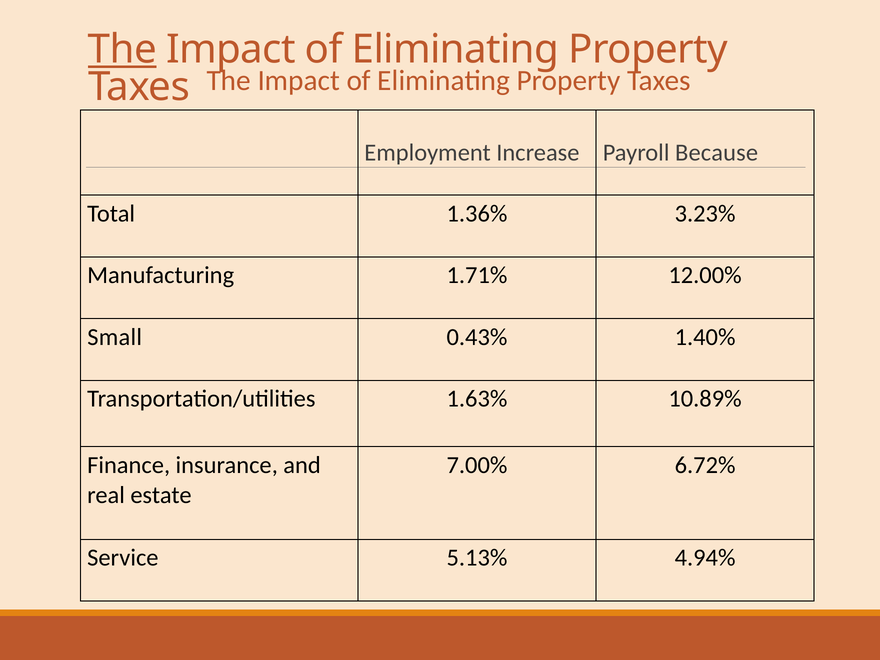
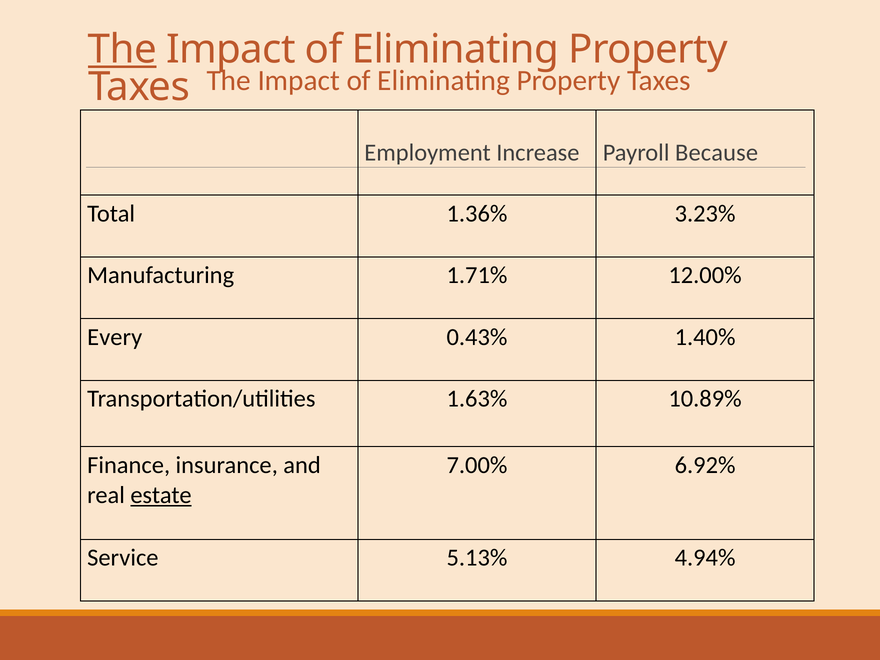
Small: Small -> Every (115, 337)
6.72%: 6.72% -> 6.92% (705, 465)
estate underline: none -> present (161, 495)
